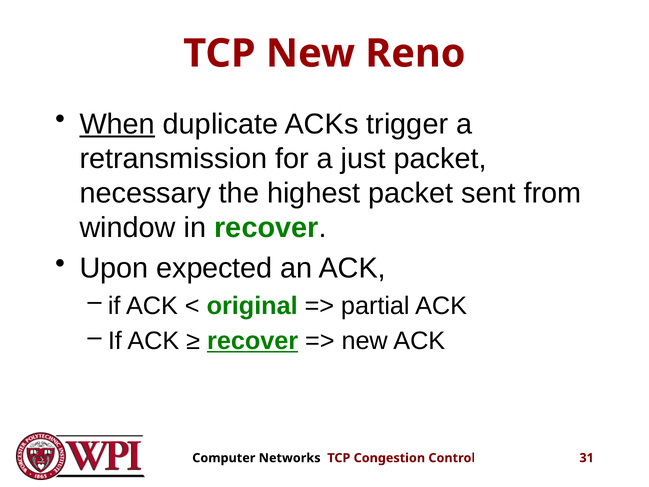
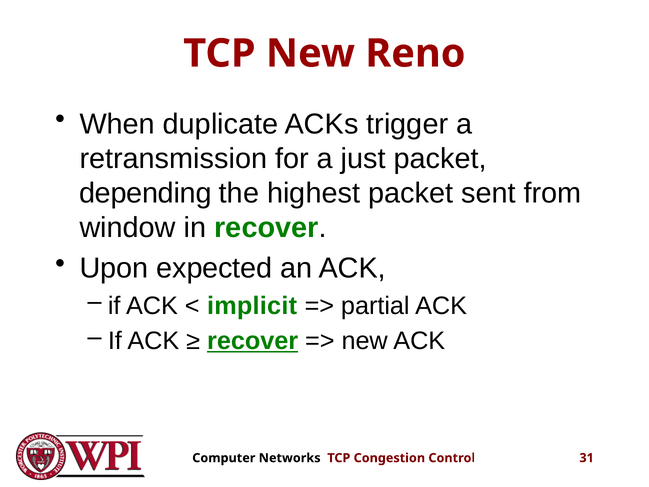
When underline: present -> none (117, 124)
necessary: necessary -> depending (145, 193)
original: original -> implicit (252, 306)
